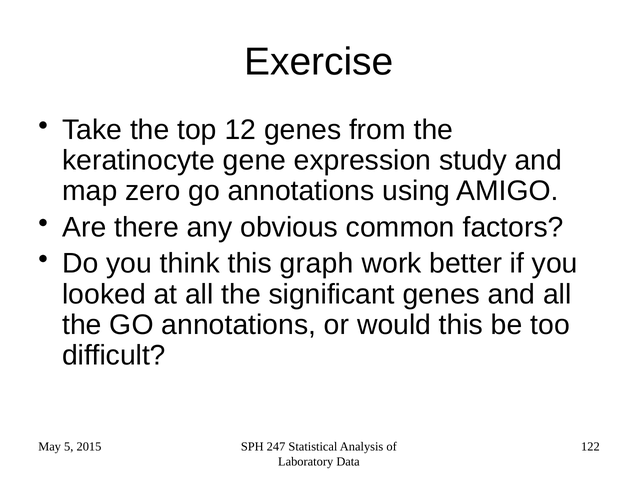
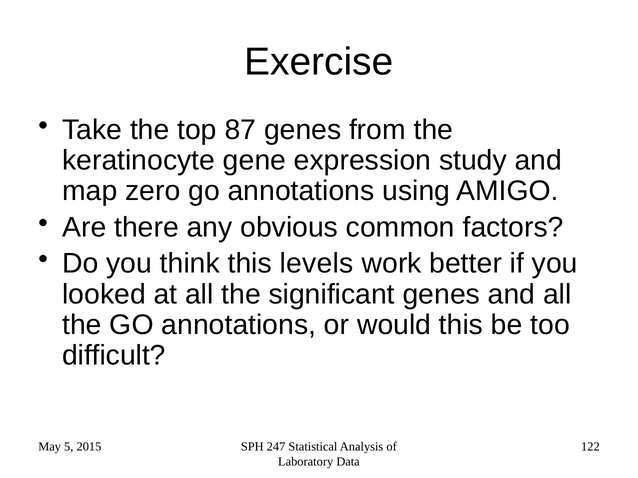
12: 12 -> 87 (240, 130)
graph: graph -> levels (317, 264)
